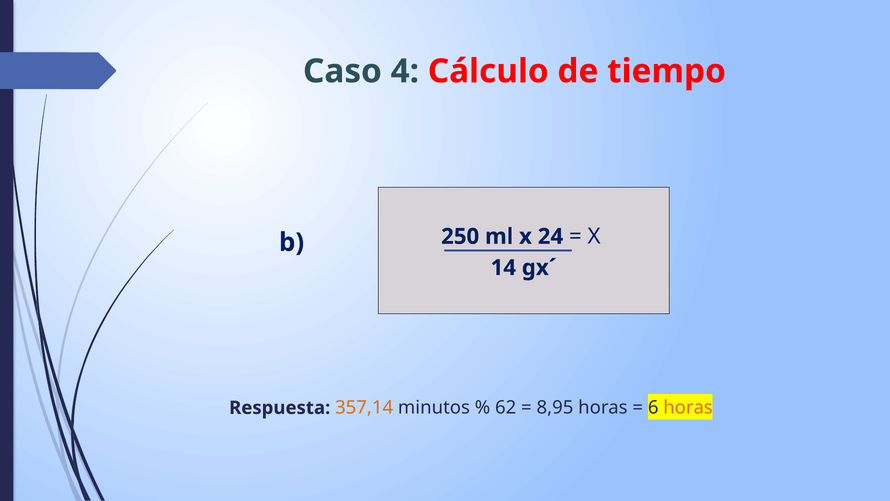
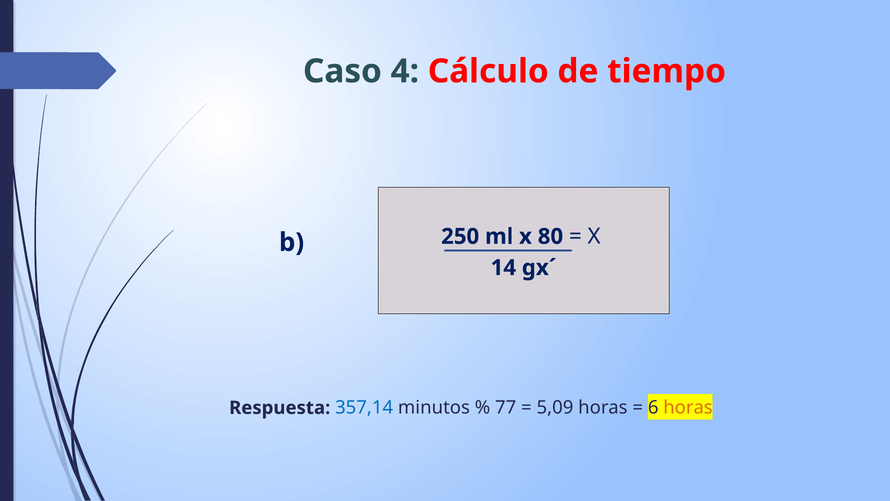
24: 24 -> 80 (550, 236)
357,14 colour: orange -> blue (364, 408)
62: 62 -> 77 (506, 408)
8,95: 8,95 -> 5,09 (555, 408)
